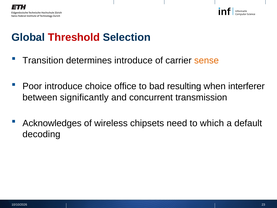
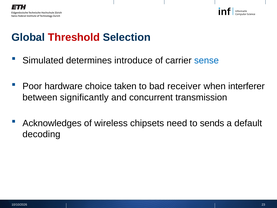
Transition: Transition -> Simulated (43, 60)
sense colour: orange -> blue (206, 60)
Poor introduce: introduce -> hardware (64, 86)
office: office -> taken (125, 86)
resulting: resulting -> receiver (184, 86)
which: which -> sends (212, 123)
